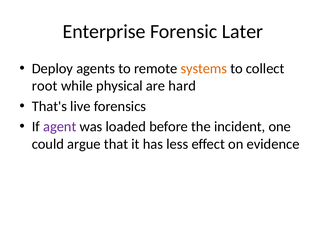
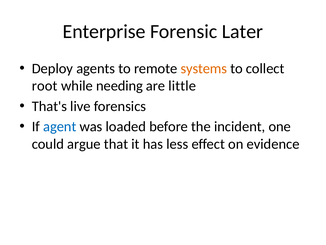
physical: physical -> needing (120, 86)
hard: hard -> little (182, 86)
agent colour: purple -> blue (60, 126)
